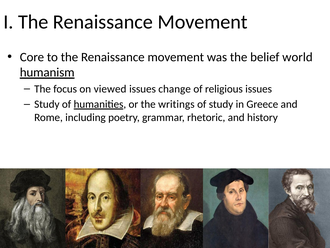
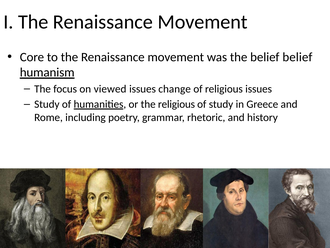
belief world: world -> belief (297, 57)
the writings: writings -> religious (176, 104)
